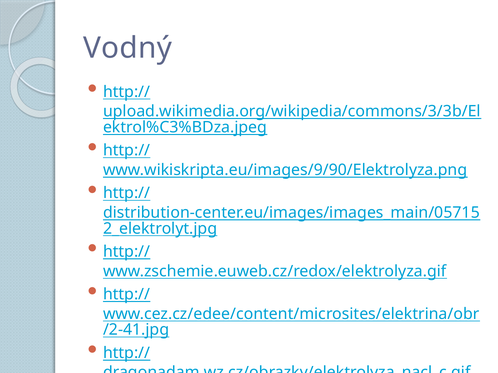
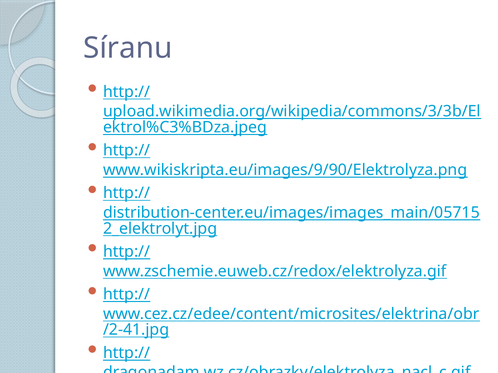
Vodný: Vodný -> Síranu (128, 48)
